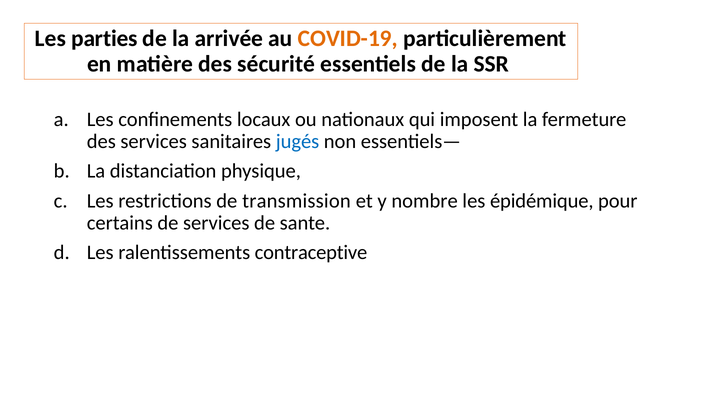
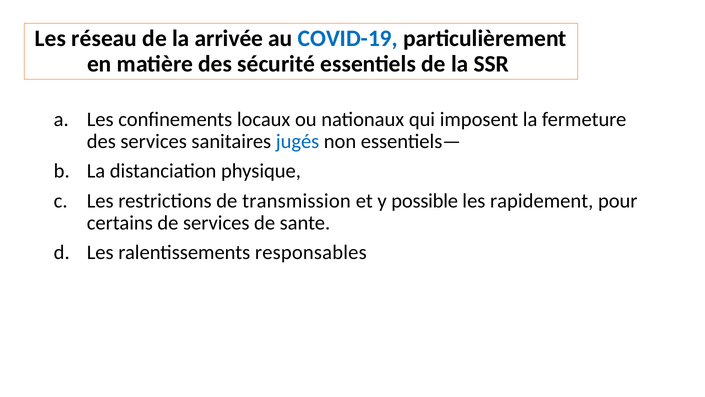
parties: parties -> réseau (104, 39)
COVID-19 colour: orange -> blue (348, 39)
nombre: nombre -> possible (425, 201)
épidémique: épidémique -> rapidement (542, 201)
contraceptive: contraceptive -> responsables (311, 252)
